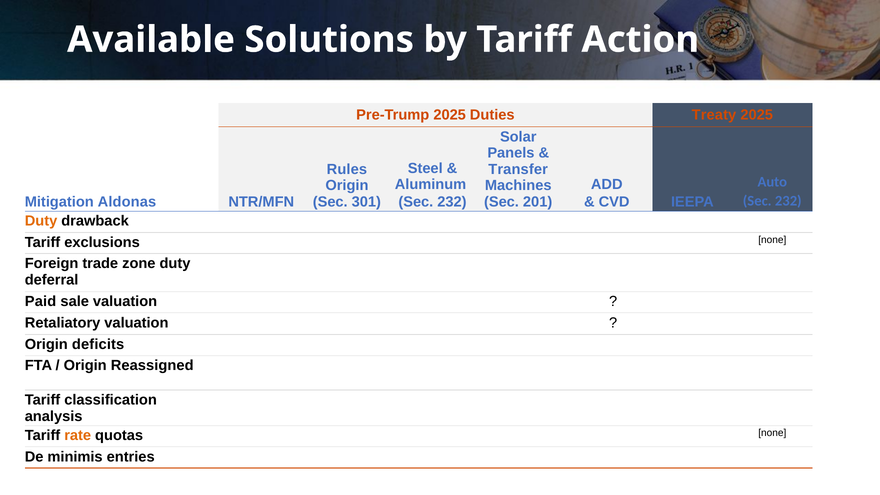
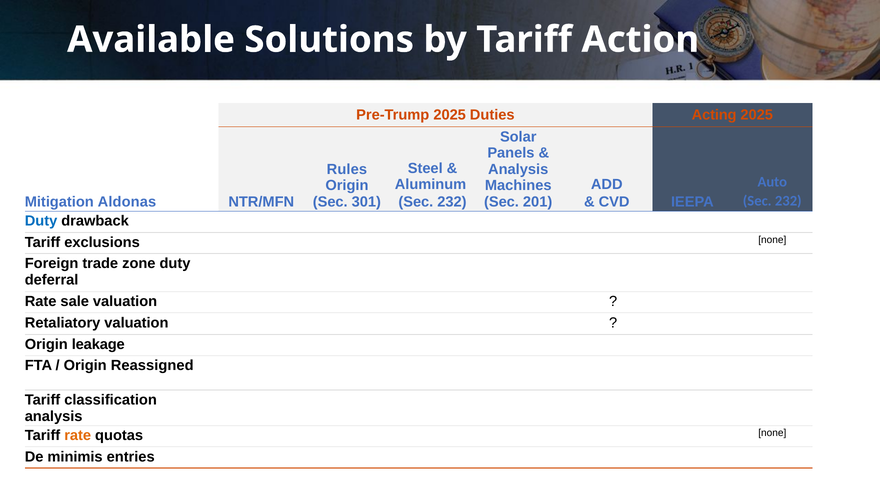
Treaty: Treaty -> Acting (714, 115)
Transfer: Transfer -> Analysis (518, 169)
Duty colour: orange -> blue (41, 221)
Paid: Paid -> Rate (41, 302)
deficits: deficits -> leakage (98, 344)
